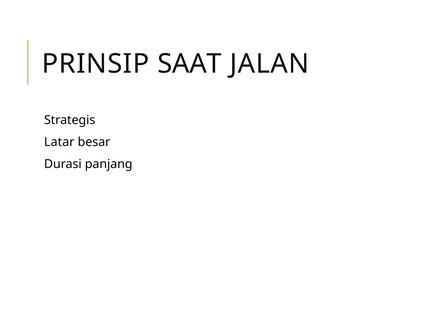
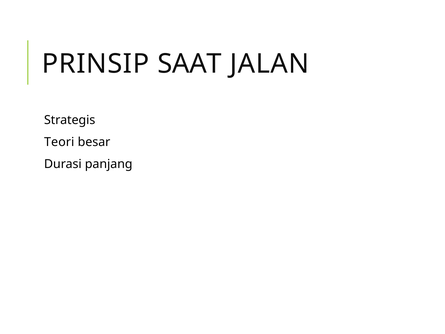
Latar: Latar -> Teori (59, 142)
